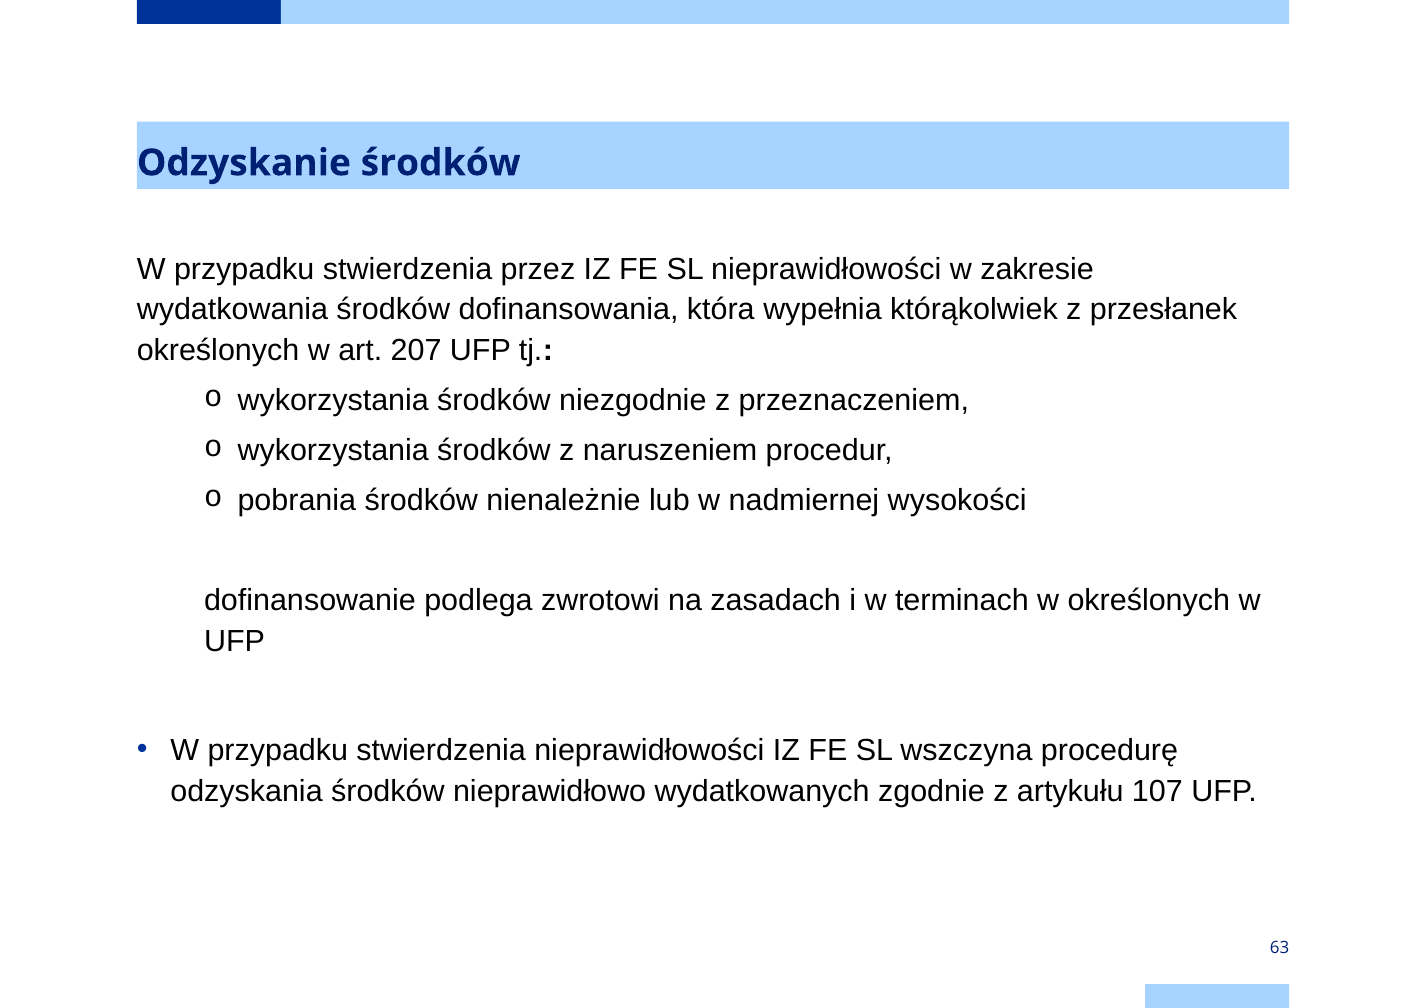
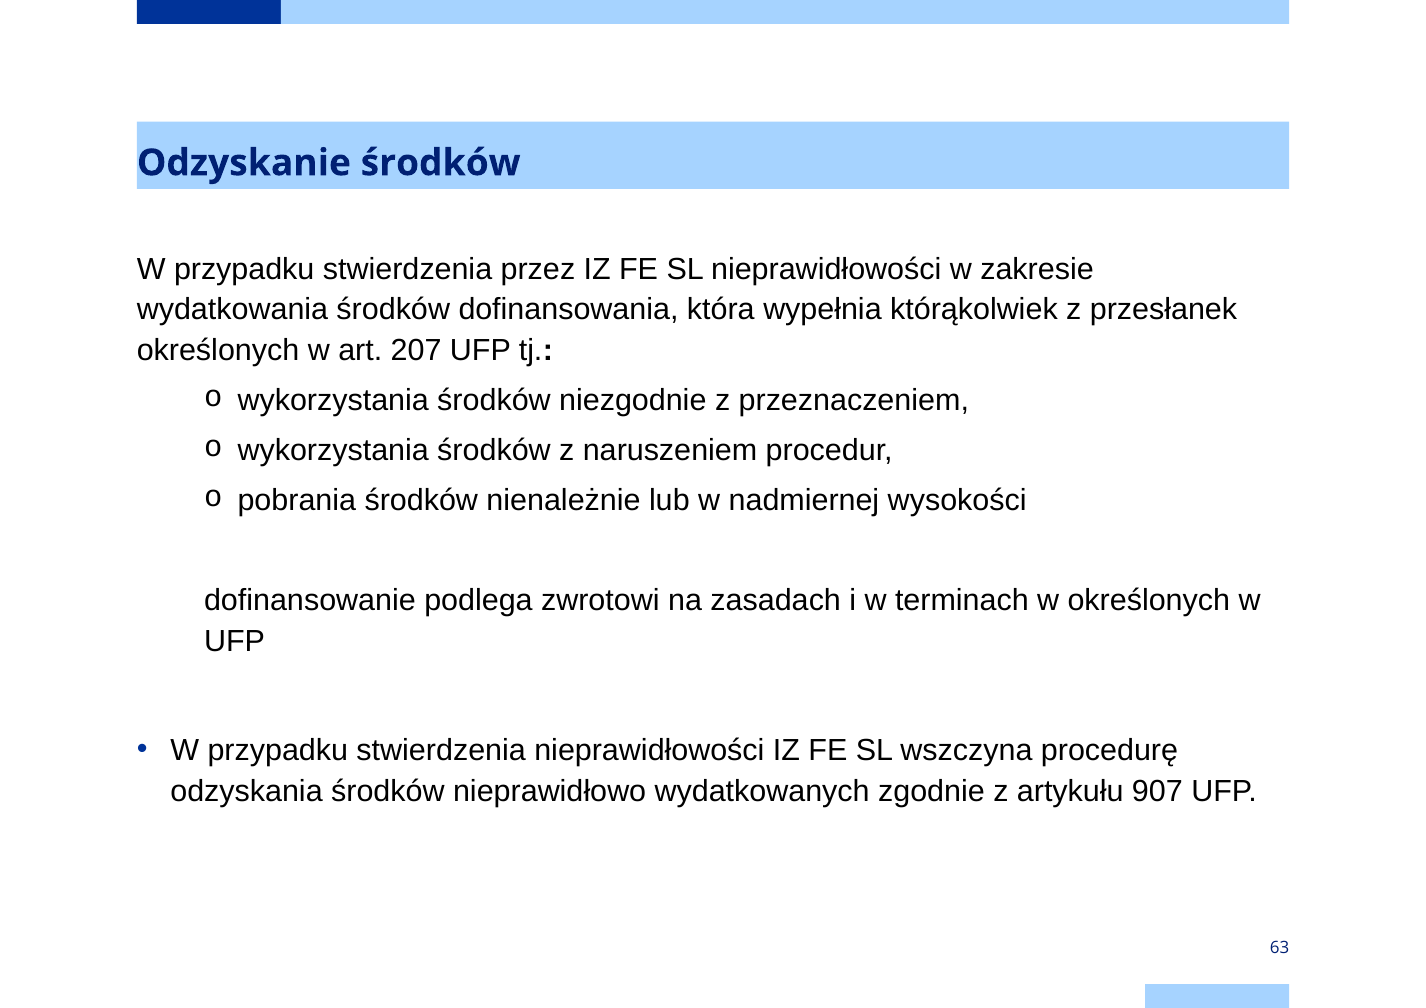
107: 107 -> 907 (1157, 791)
